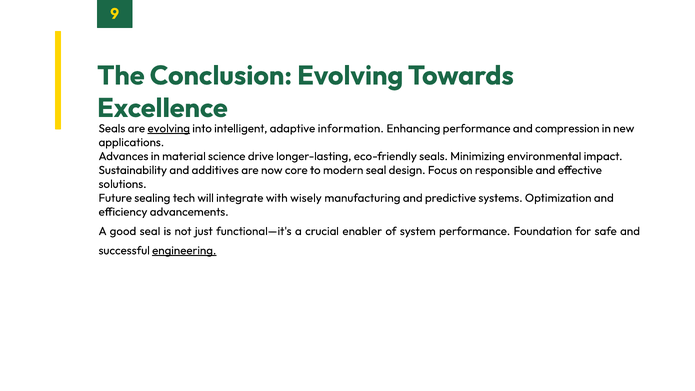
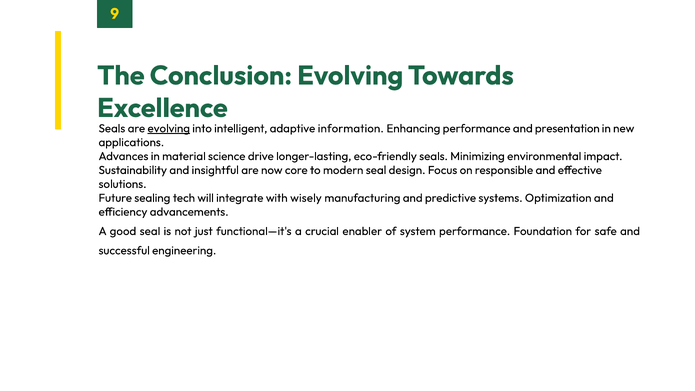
compression: compression -> presentation (567, 128)
additives: additives -> insightful (215, 170)
engineering underline: present -> none (184, 250)
